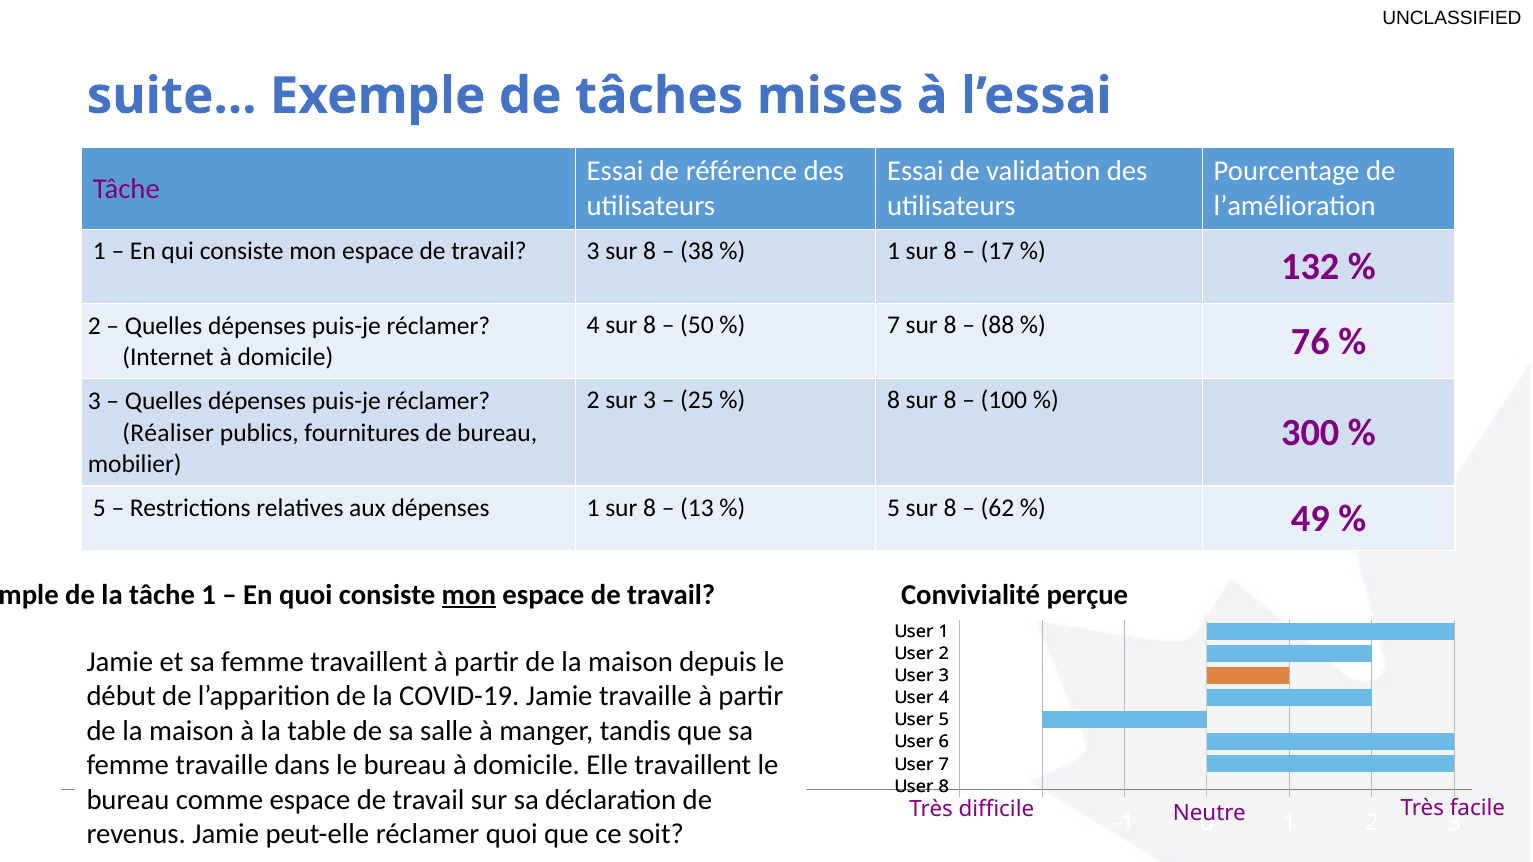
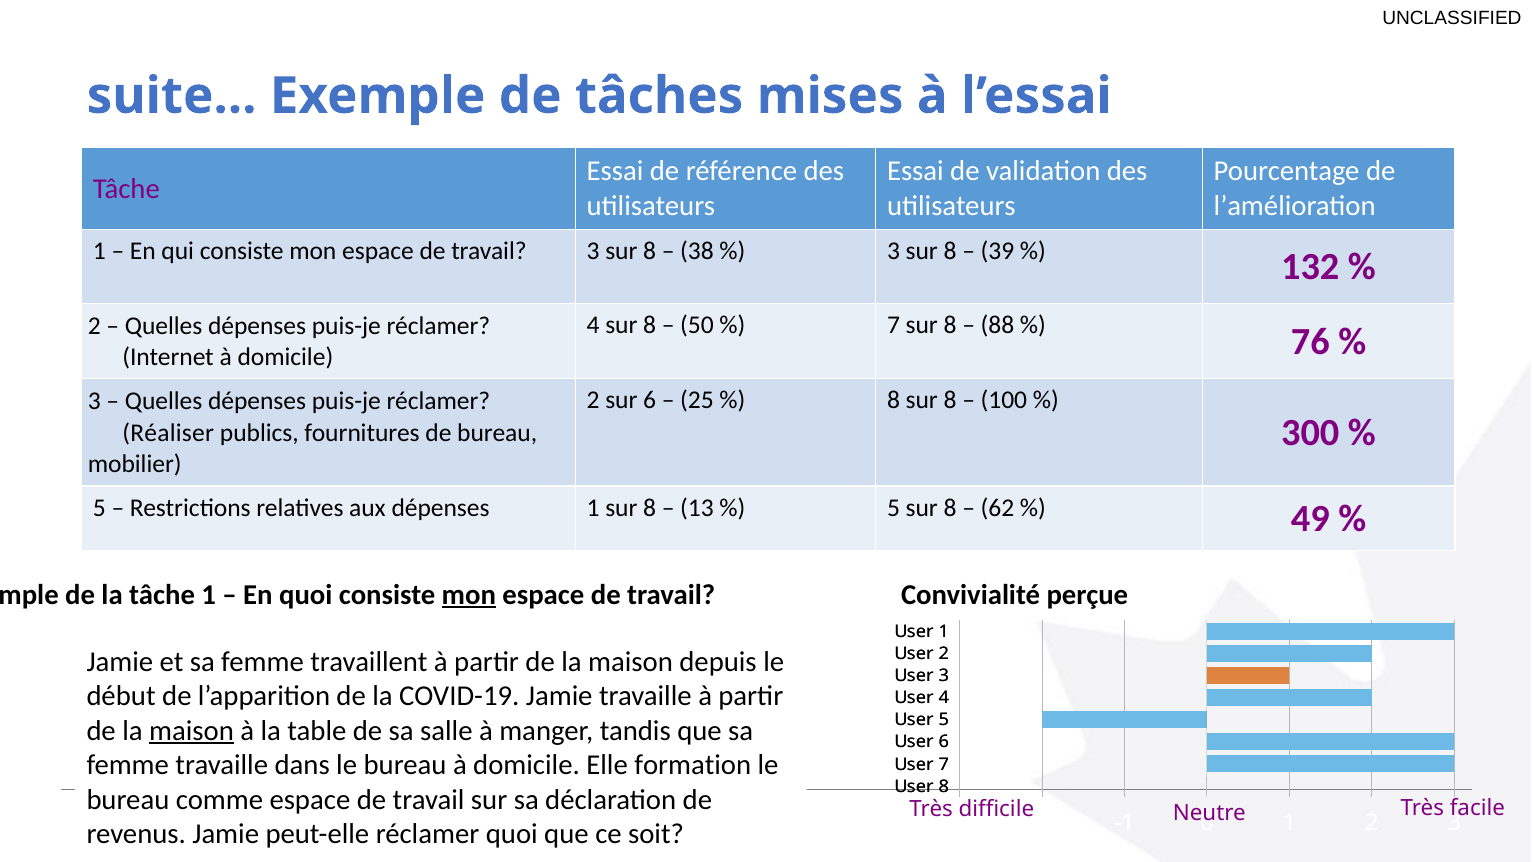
1: 1 -> 3 (894, 251)
17: 17 -> 39 (997, 251)
sur 3: 3 -> 6 (650, 401)
maison underline: none -> present (192, 731)
Elle travaillent: travaillent -> formation (693, 766)
